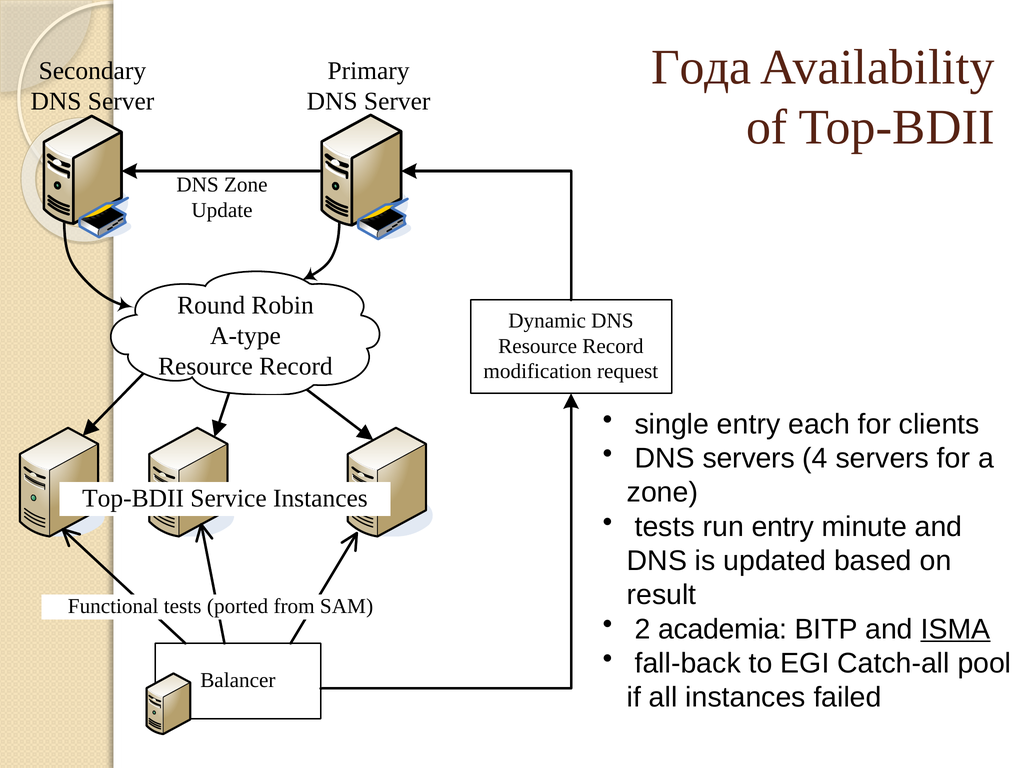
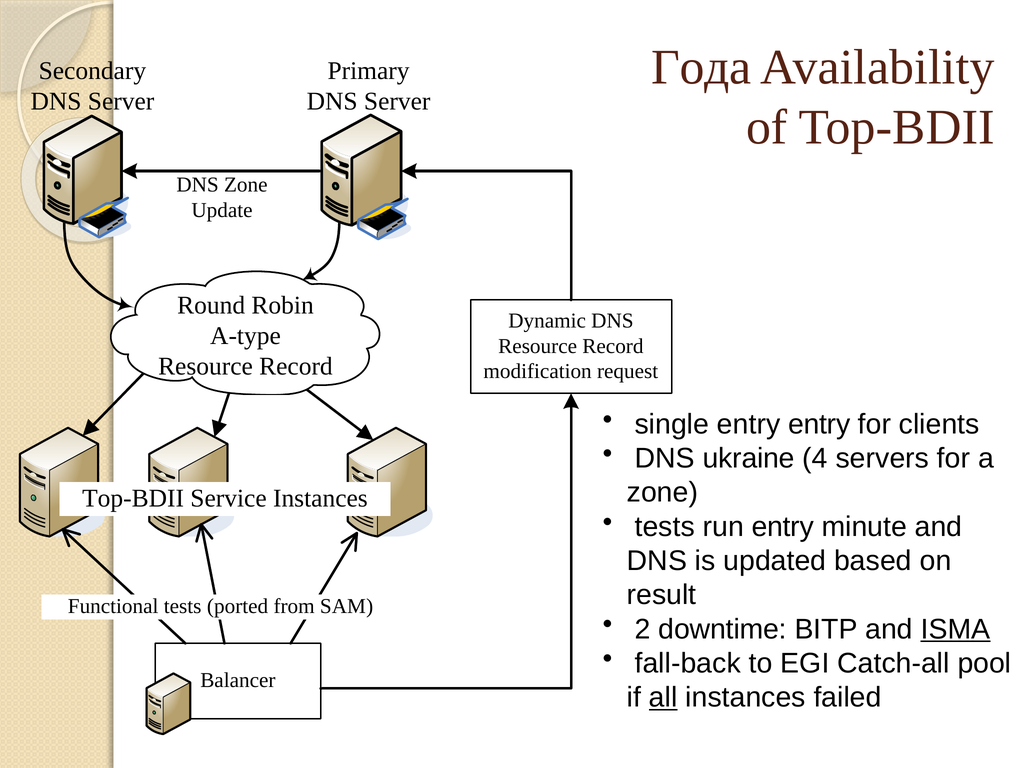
entry each: each -> entry (819, 424)
DNS servers: servers -> ukraine (749, 458)
academia: academia -> downtime (723, 629)
all underline: none -> present (663, 697)
